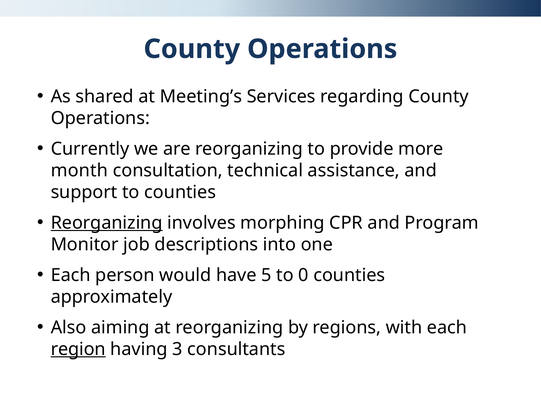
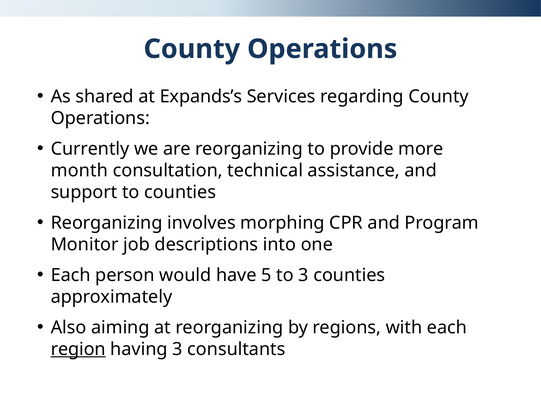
Meeting’s: Meeting’s -> Expands’s (201, 96)
Reorganizing underline: present -> none (107, 223)
to 0: 0 -> 3 (303, 275)
